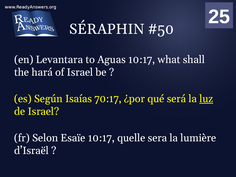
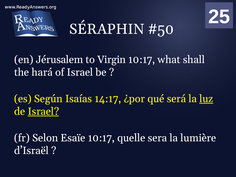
Levantara: Levantara -> Jérusalem (60, 60)
Aguas: Aguas -> Virgin (112, 60)
70:17: 70:17 -> 14:17 (108, 99)
Israel underline: none -> present (43, 111)
